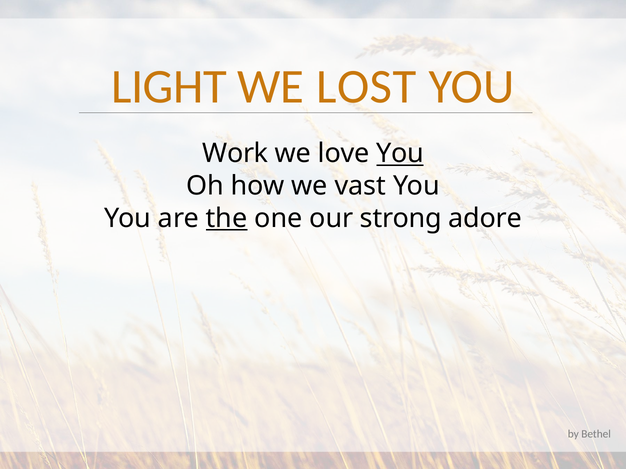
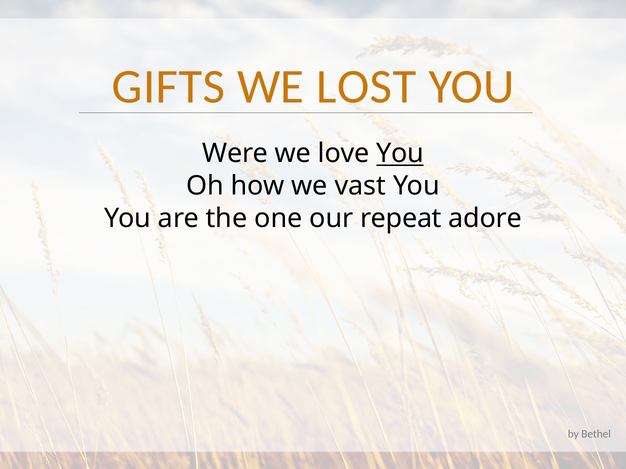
LIGHT: LIGHT -> GIFTS (168, 87)
Work: Work -> Were (235, 154)
the underline: present -> none (227, 218)
strong: strong -> repeat (401, 218)
